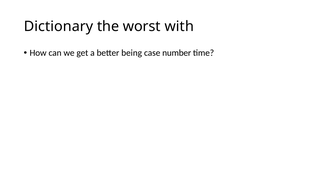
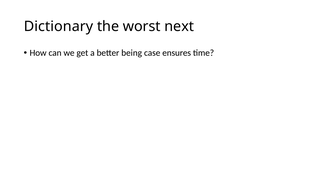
with: with -> next (179, 26)
number: number -> ensures (177, 53)
